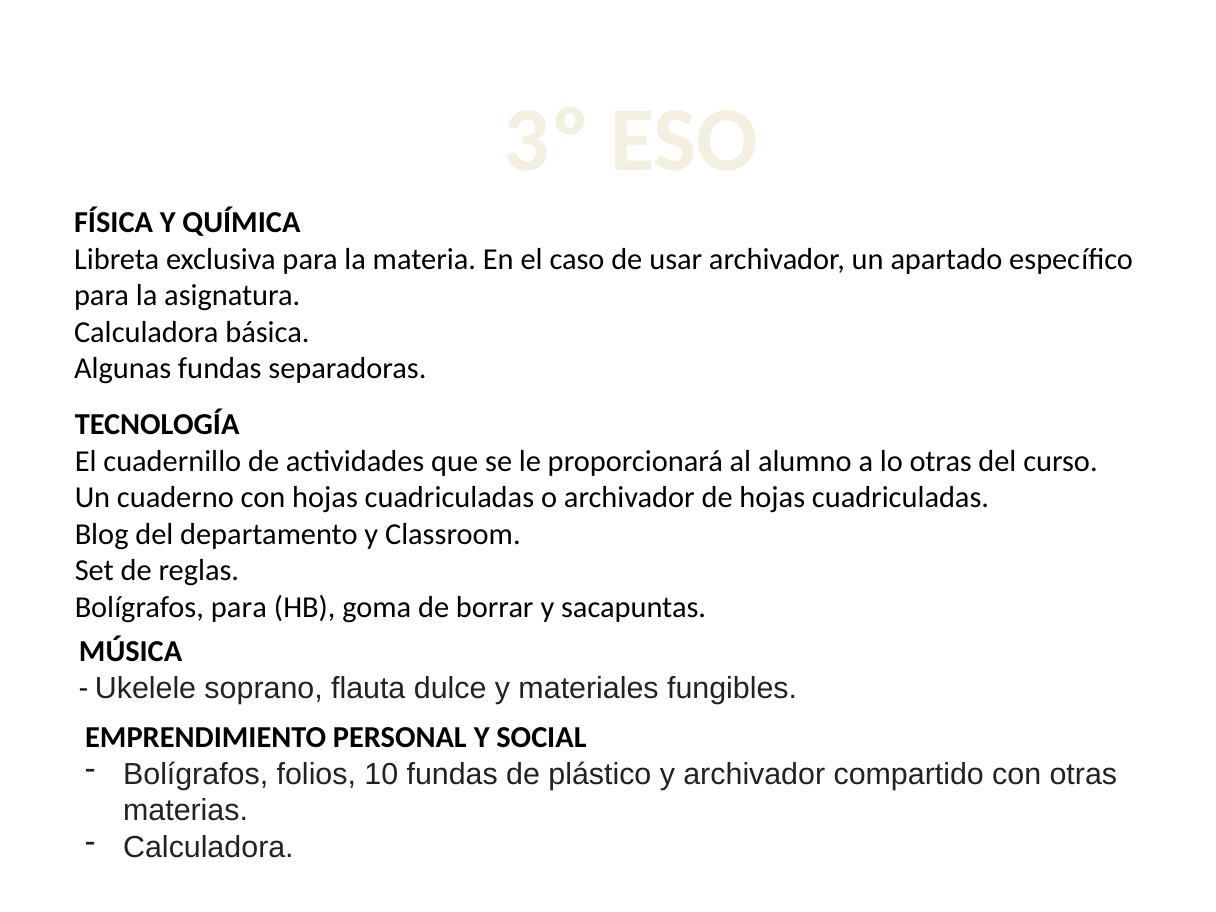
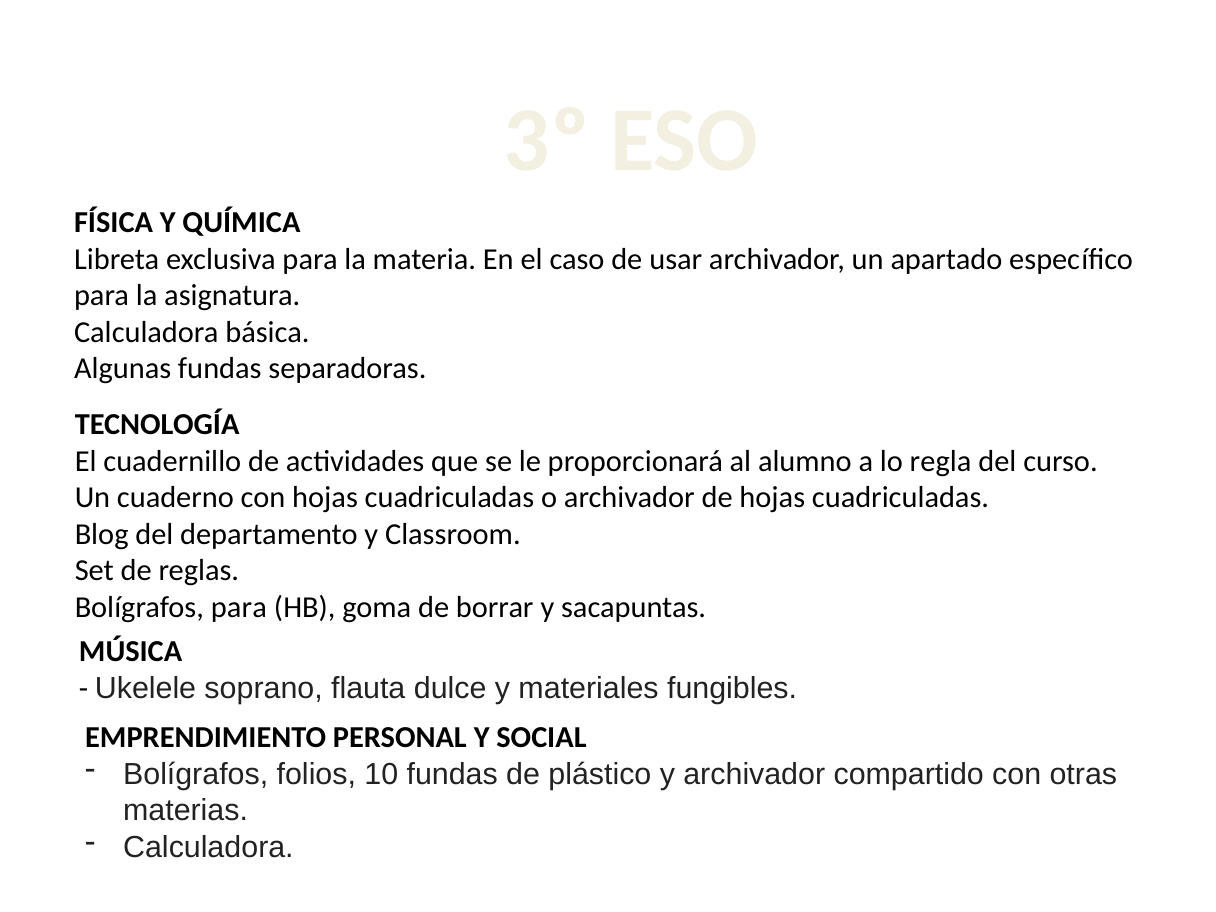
lo otras: otras -> regla (941, 461)
